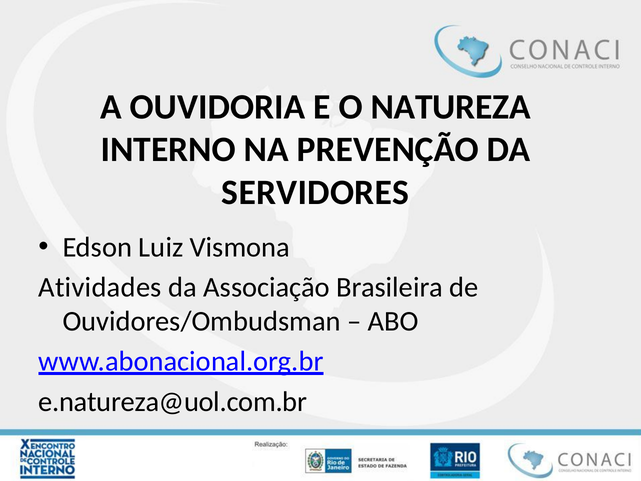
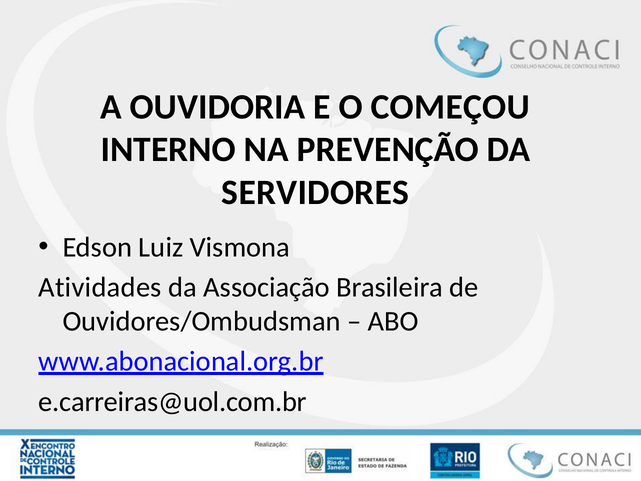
NATUREZA: NATUREZA -> COMEÇOU (450, 107)
e.natureza@uol.com.br: e.natureza@uol.com.br -> e.carreiras@uol.com.br (173, 402)
